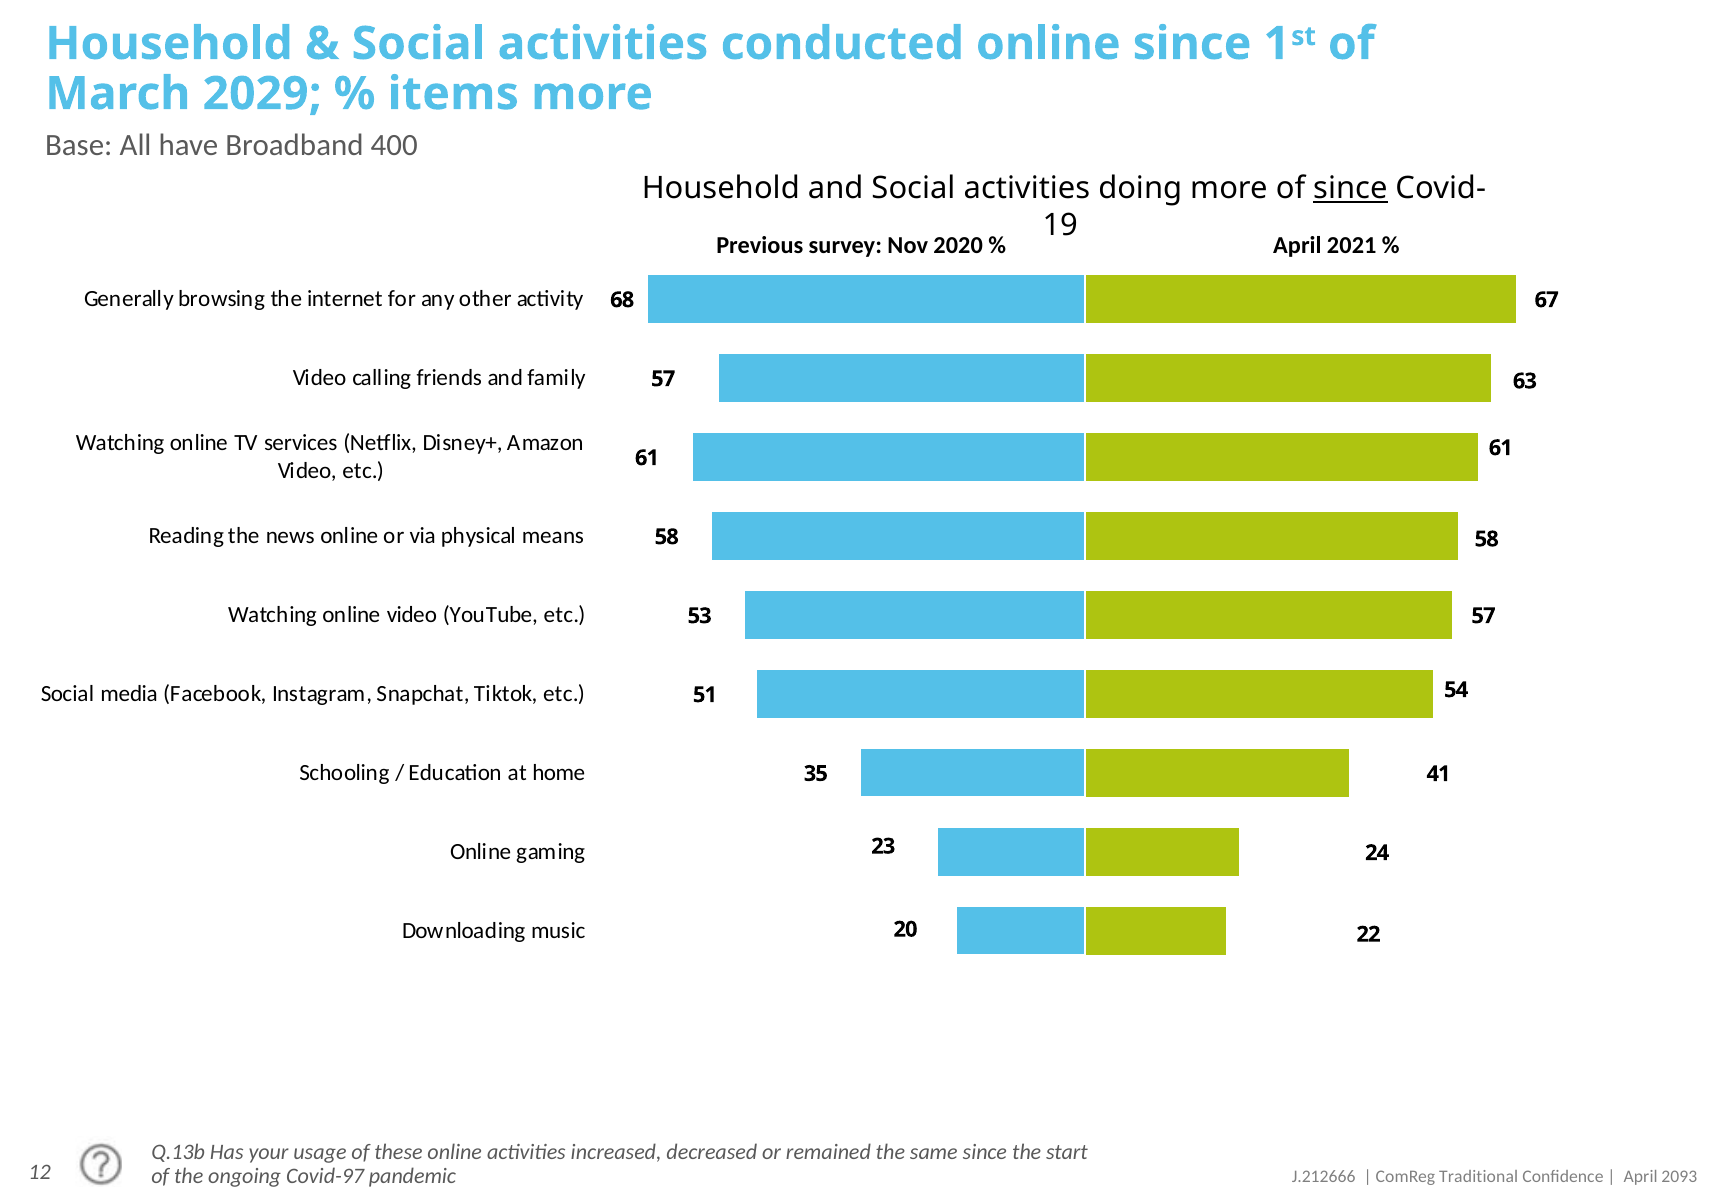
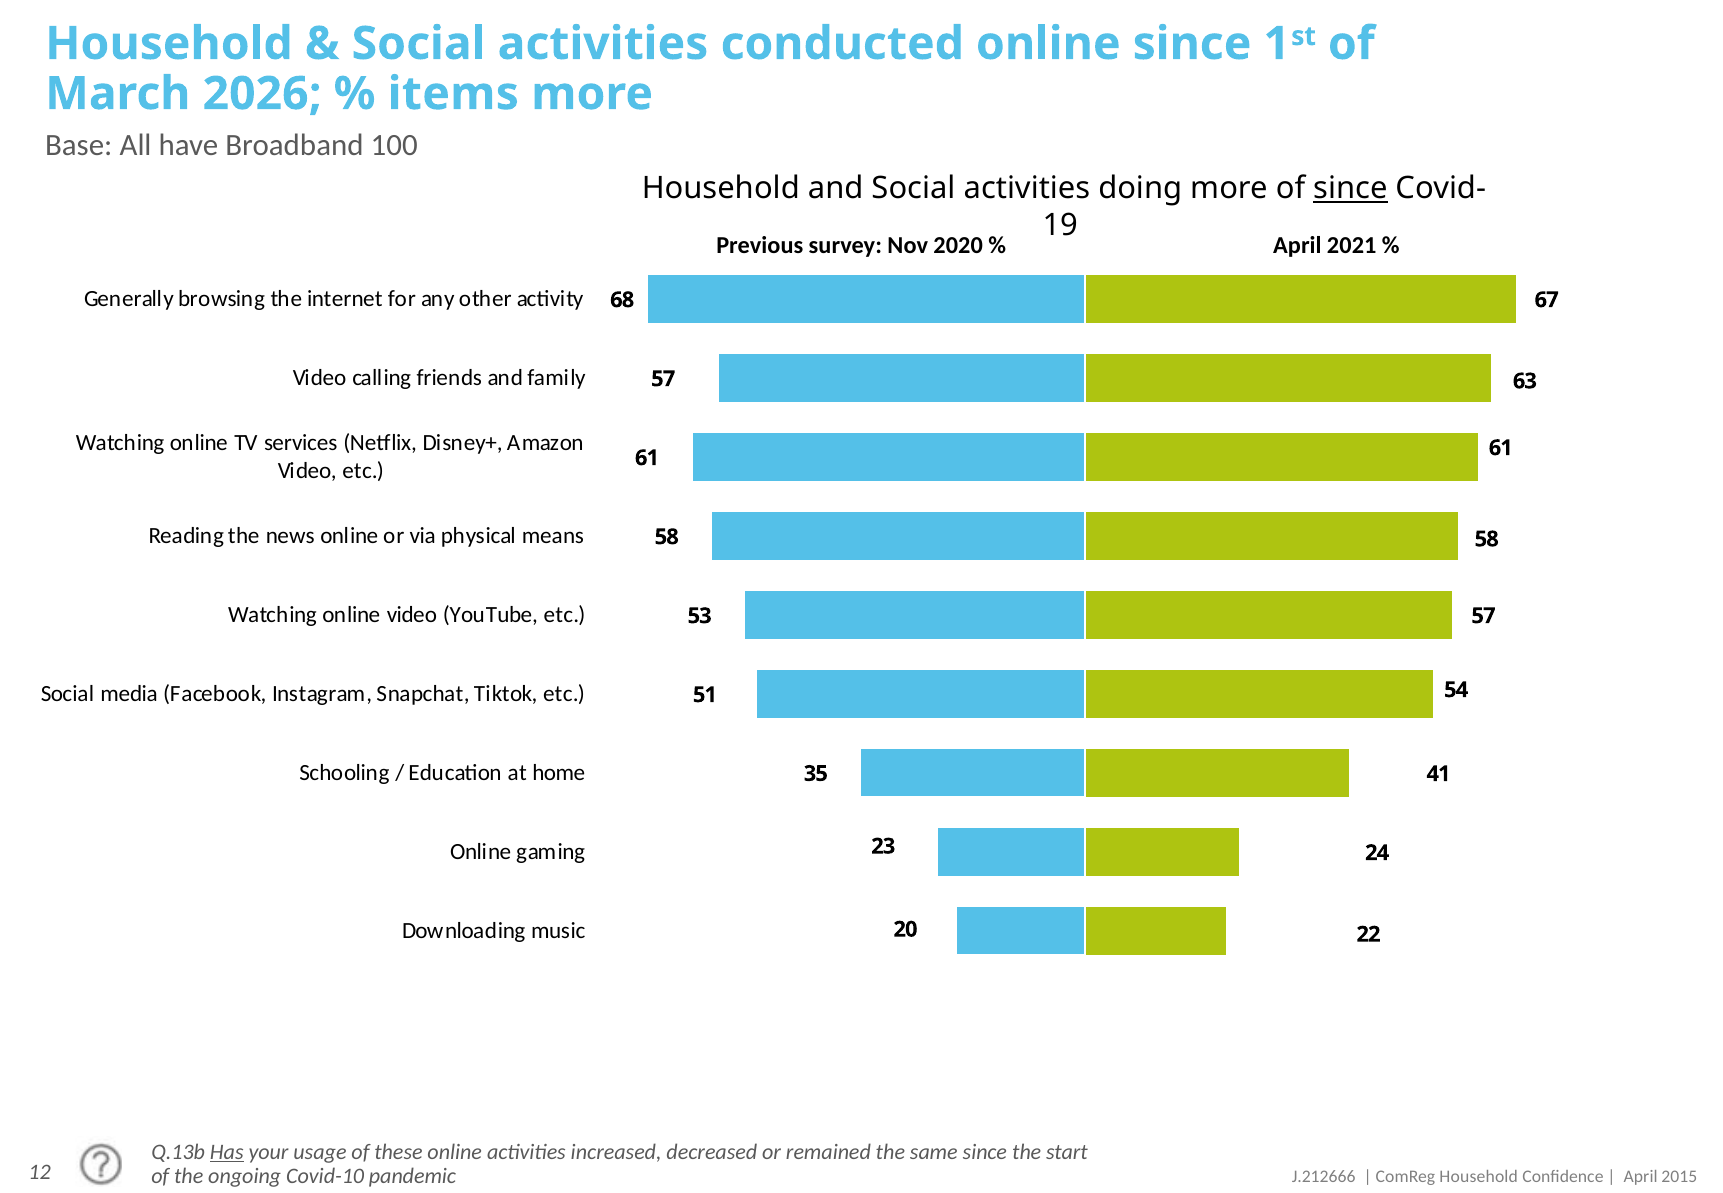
2029: 2029 -> 2026 (262, 94)
400: 400 -> 100 (394, 145)
Has underline: none -> present (227, 1152)
Covid-97: Covid-97 -> Covid-10 (325, 1176)
Traditional: Traditional -> Household (1479, 1176)
2093: 2093 -> 2015 (1679, 1176)
